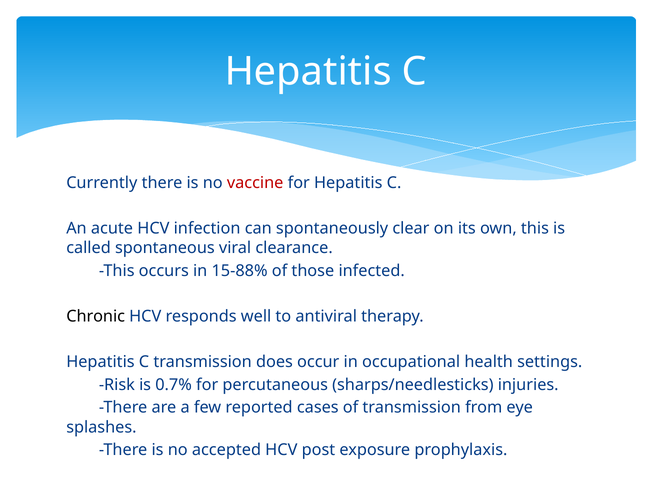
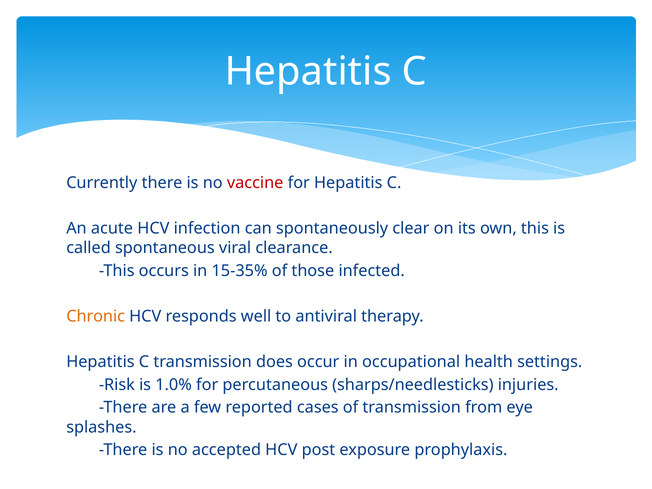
15-88%: 15-88% -> 15-35% (240, 271)
Chronic colour: black -> orange (96, 316)
0.7%: 0.7% -> 1.0% (174, 385)
